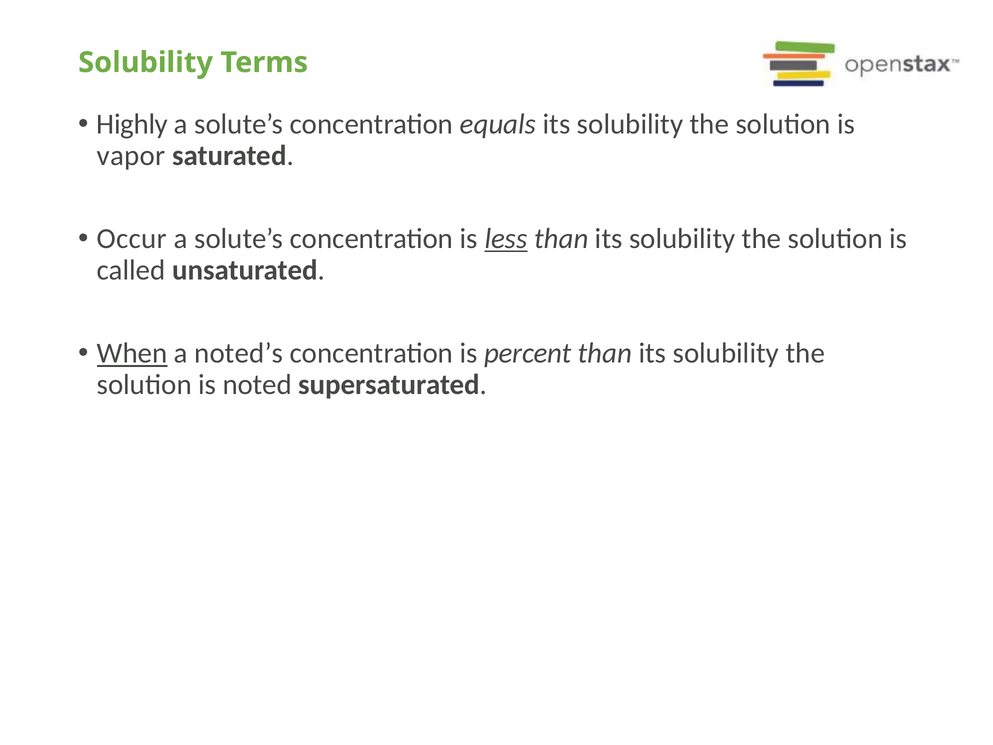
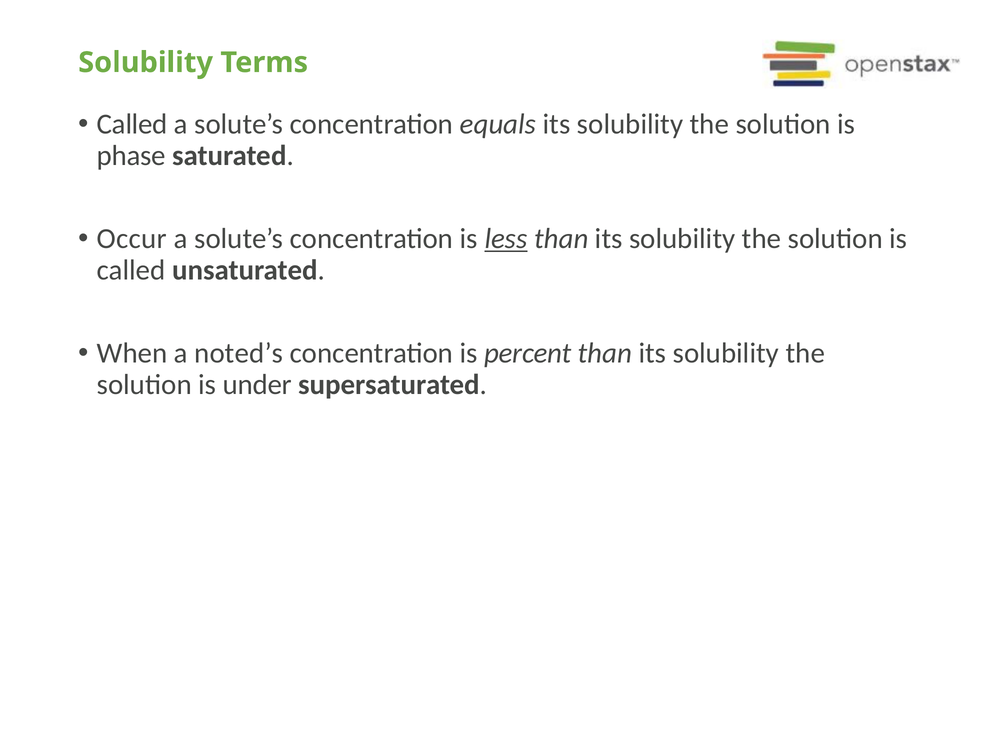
Highly: Highly -> Called (132, 124)
vapor: vapor -> phase (131, 155)
When underline: present -> none (132, 353)
noted: noted -> under (257, 385)
